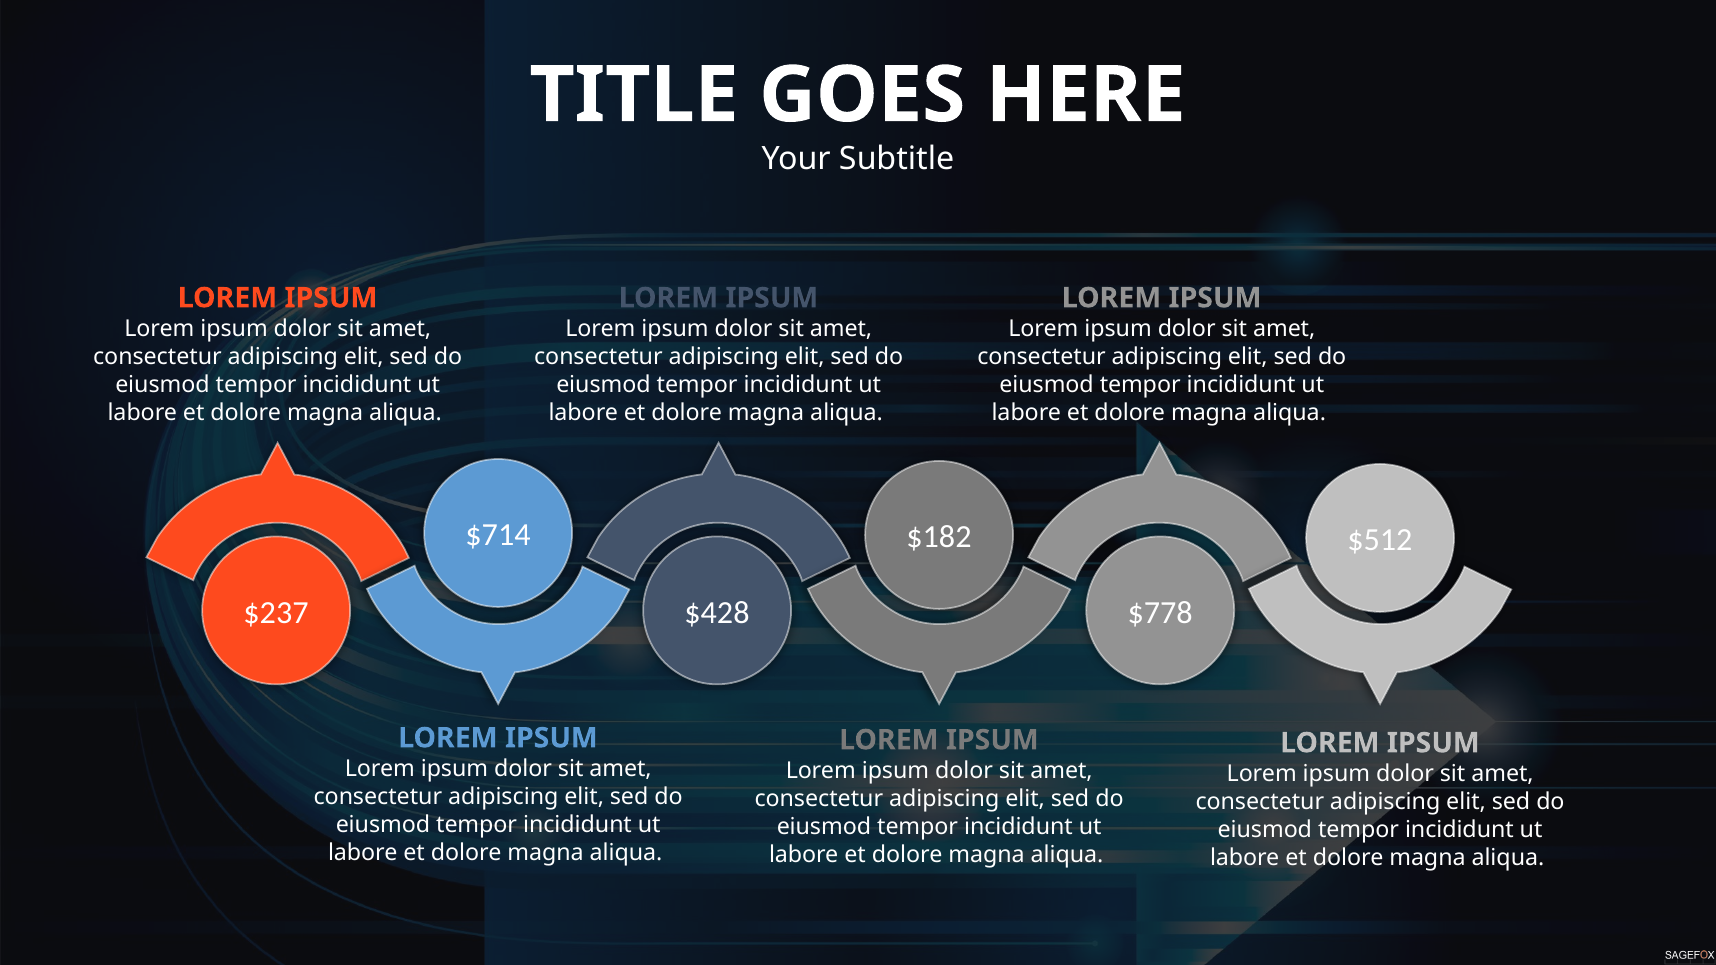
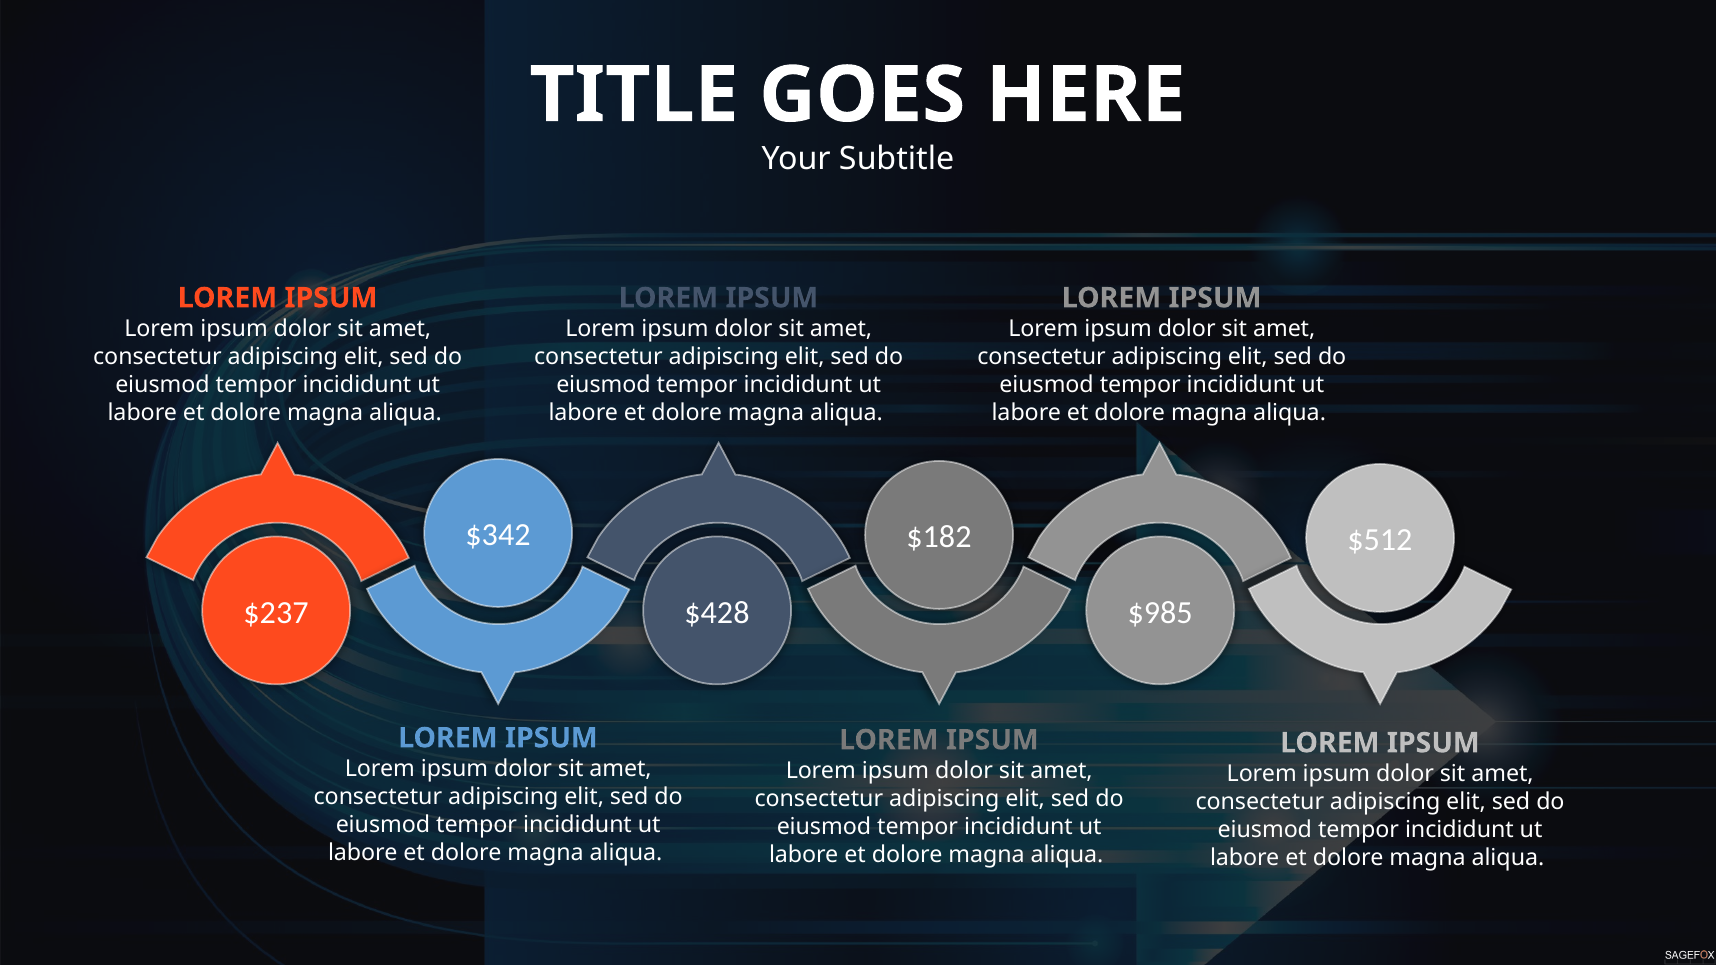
$714: $714 -> $342 (498, 535)
$778: $778 -> $985 (1160, 613)
